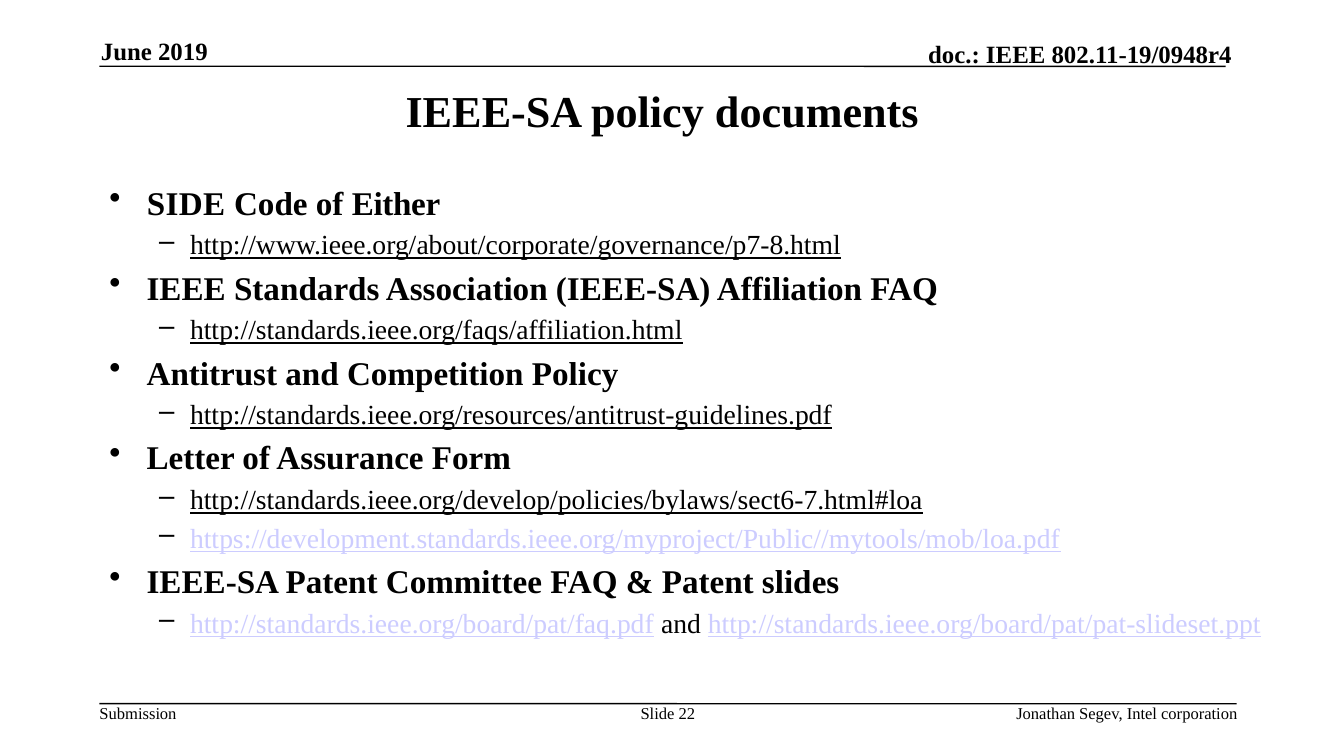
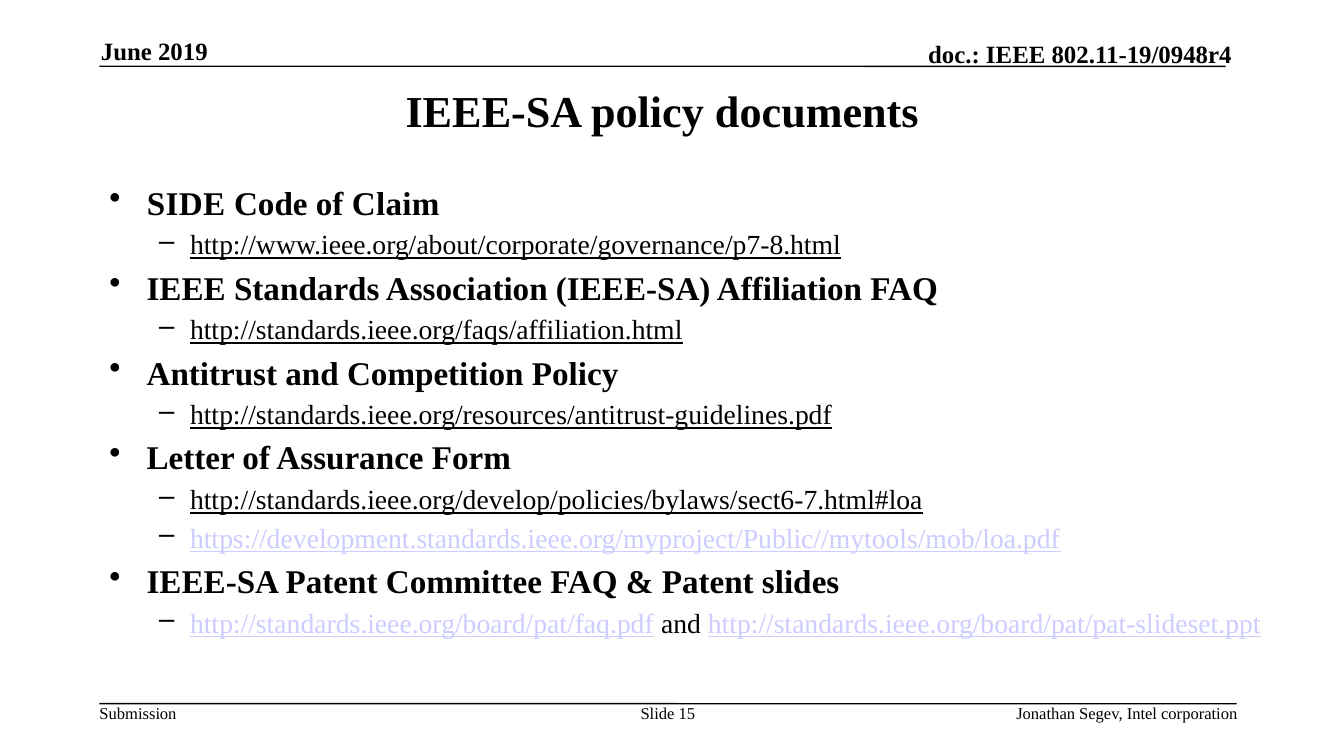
Either: Either -> Claim (396, 204)
22: 22 -> 15 (687, 715)
